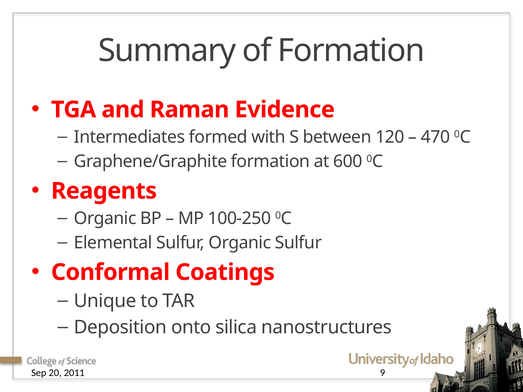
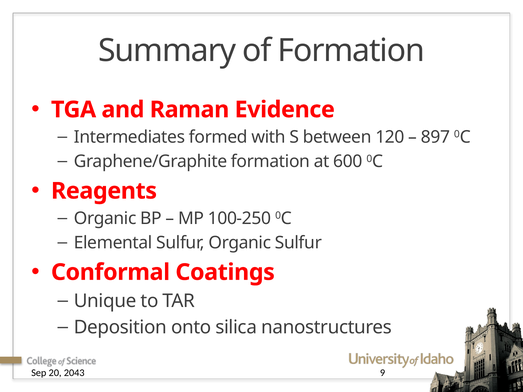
470: 470 -> 897 (436, 137)
2011: 2011 -> 2043 (74, 373)
